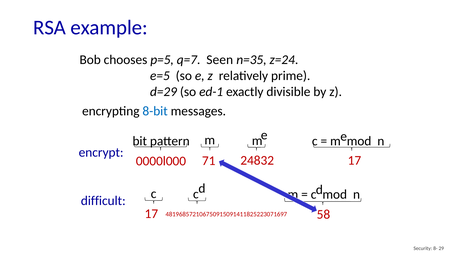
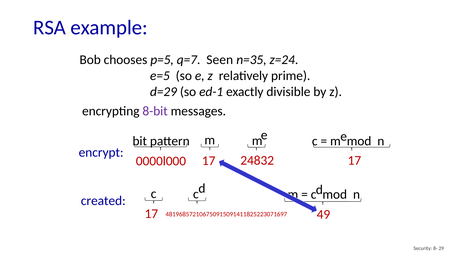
8-bit colour: blue -> purple (155, 111)
0000l000 71: 71 -> 17 (209, 161)
difficult: difficult -> created (103, 200)
58: 58 -> 49 (323, 214)
